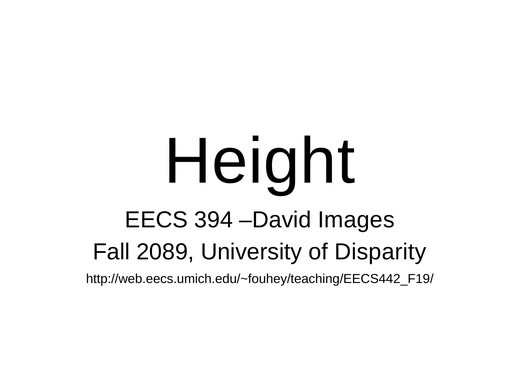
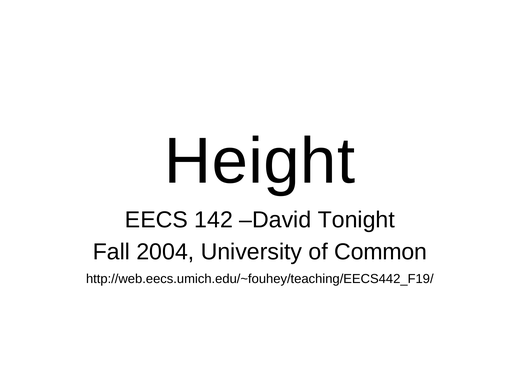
394: 394 -> 142 (214, 220)
Images: Images -> Tonight (356, 220)
2089: 2089 -> 2004 (165, 252)
Disparity: Disparity -> Common (381, 252)
